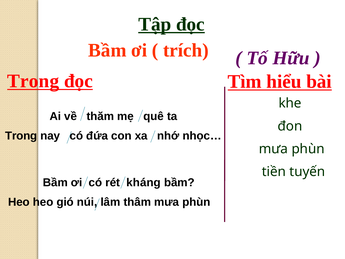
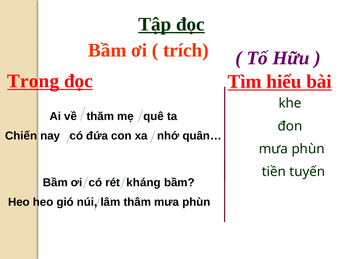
Trong: Trong -> Chiến (21, 136)
nhọc…: nhọc… -> quân… (202, 136)
